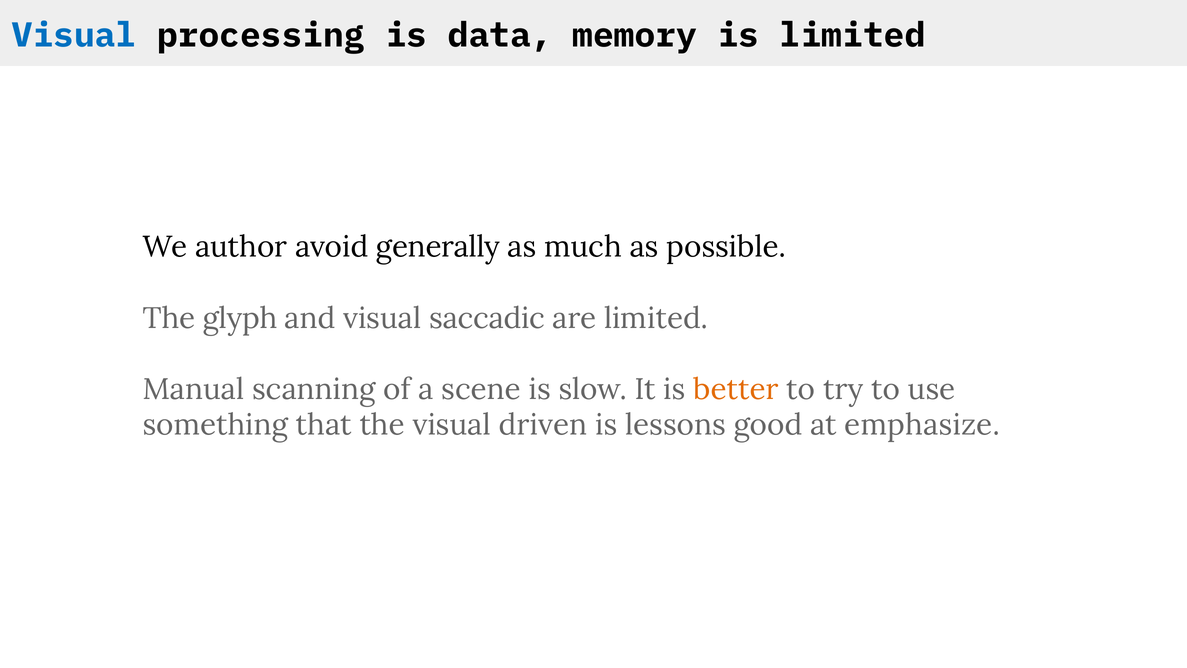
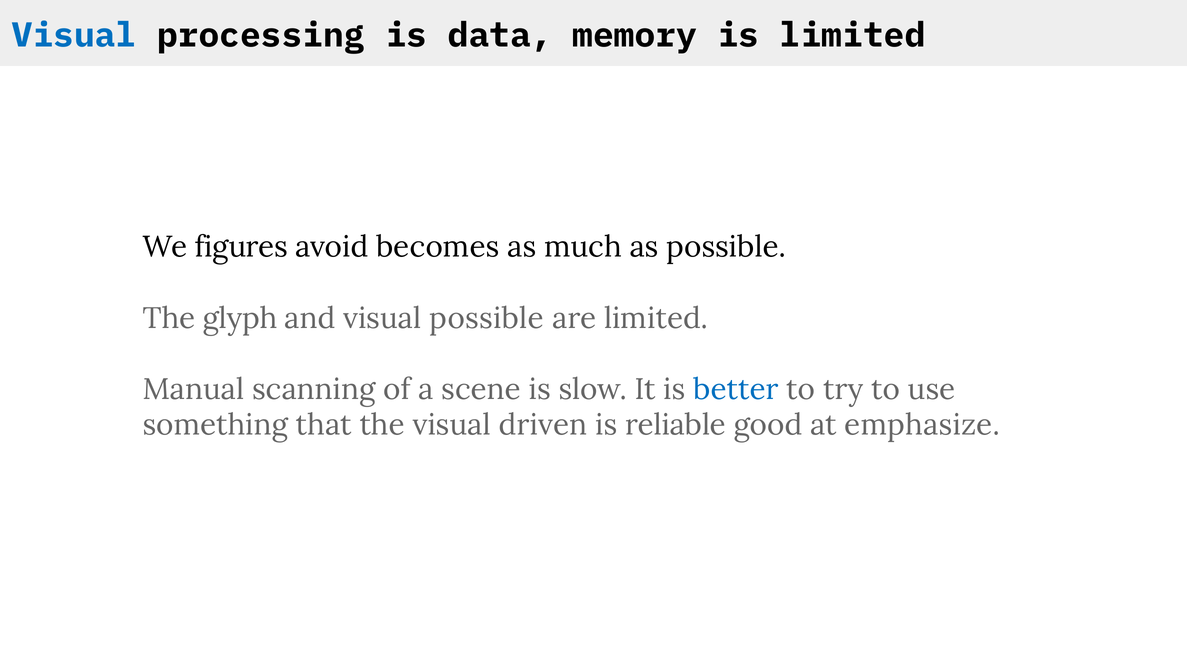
author: author -> figures (241, 247)
generally: generally -> becomes (438, 247)
visual saccadic: saccadic -> possible (487, 318)
better colour: orange -> blue (736, 389)
lessons: lessons -> reliable (676, 425)
